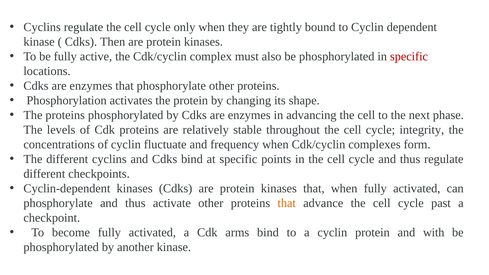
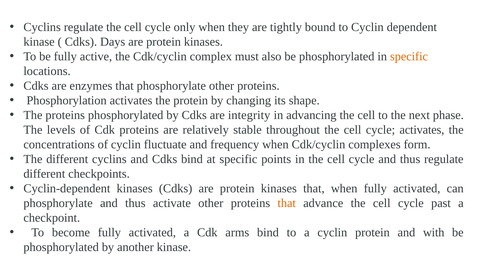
Then: Then -> Days (113, 42)
specific colour: red -> orange (409, 56)
by Cdks are enzymes: enzymes -> integrity (249, 115)
cycle integrity: integrity -> activates (422, 130)
